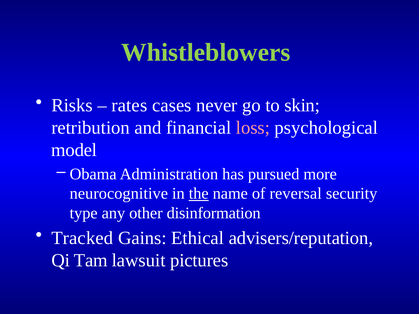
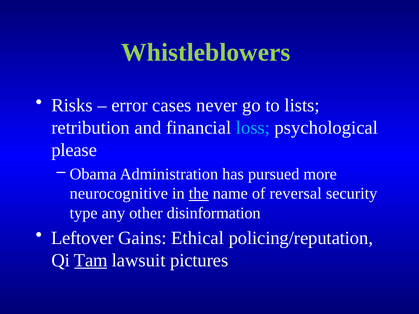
rates: rates -> error (129, 105)
skin: skin -> lists (302, 105)
loss colour: pink -> light blue (253, 128)
model: model -> please (74, 150)
Tracked: Tracked -> Leftover (82, 238)
advisers/reputation: advisers/reputation -> policing/reputation (301, 238)
Tam underline: none -> present (91, 260)
